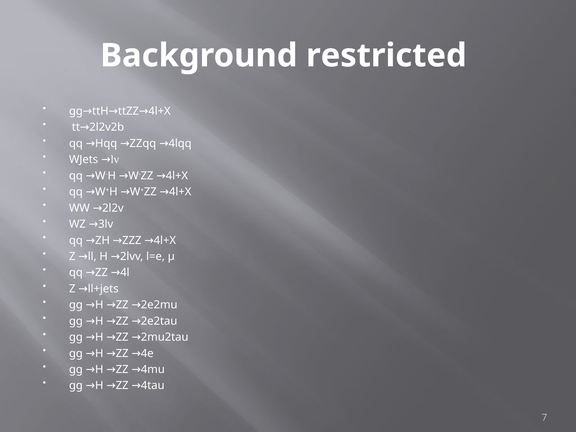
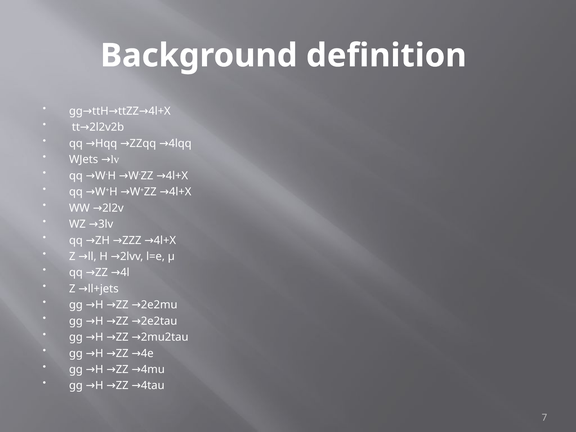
restricted: restricted -> definition (386, 56)
